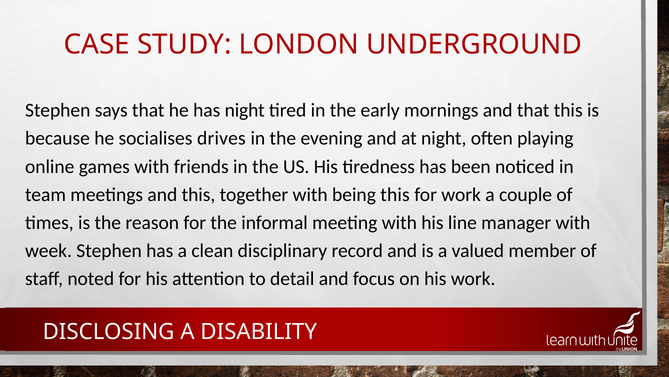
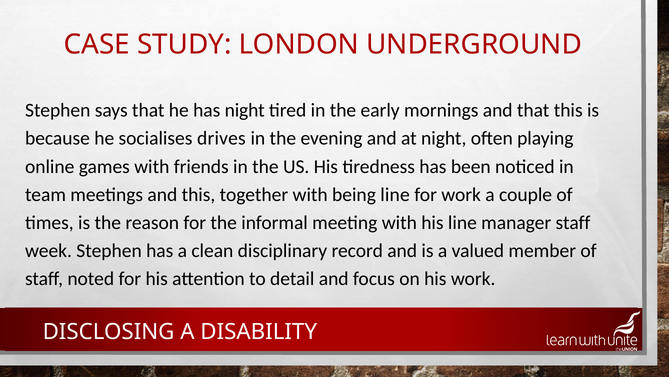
being this: this -> line (395, 194)
manager with: with -> staff (573, 222)
